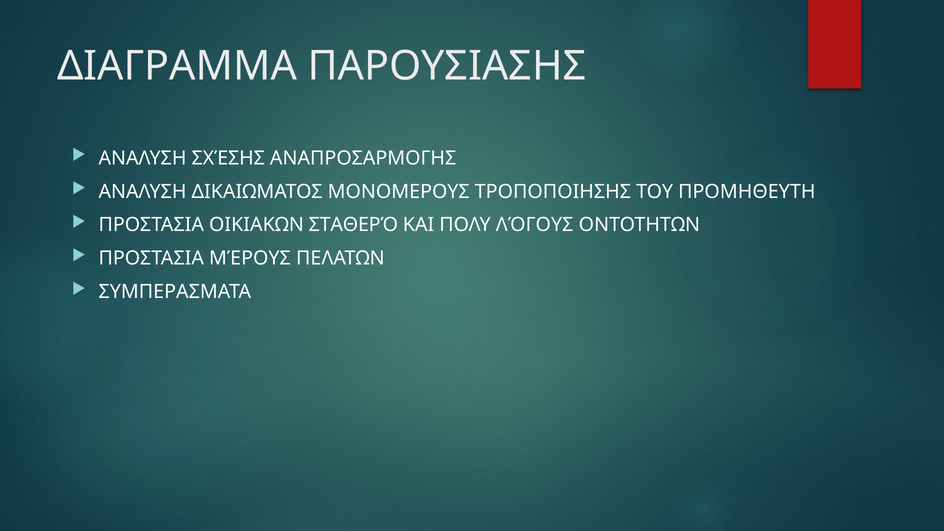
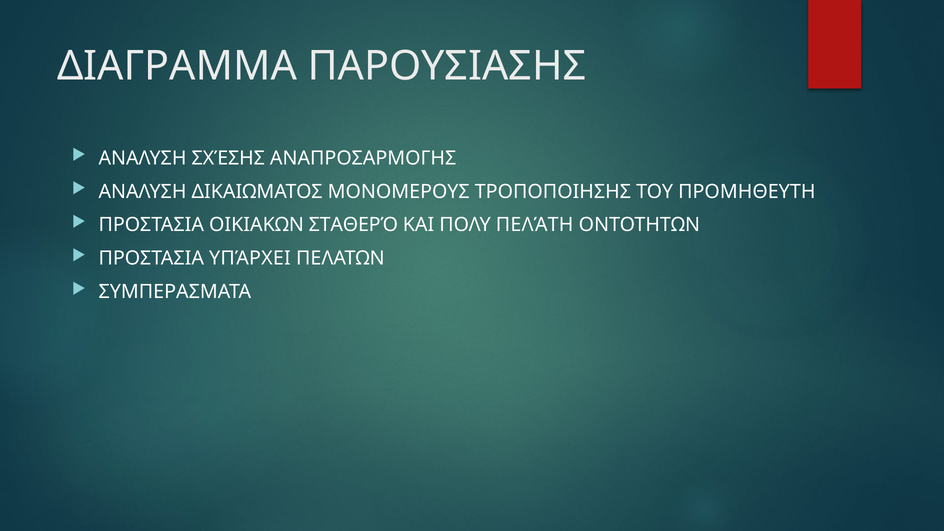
ΛΌΓΟΥΣ: ΛΌΓΟΥΣ -> ΠΕΛΆΤΗ (535, 225)
ΜΈΡΟΥΣ: ΜΈΡΟΥΣ -> ΥΠΆΡΧΕΙ (250, 258)
